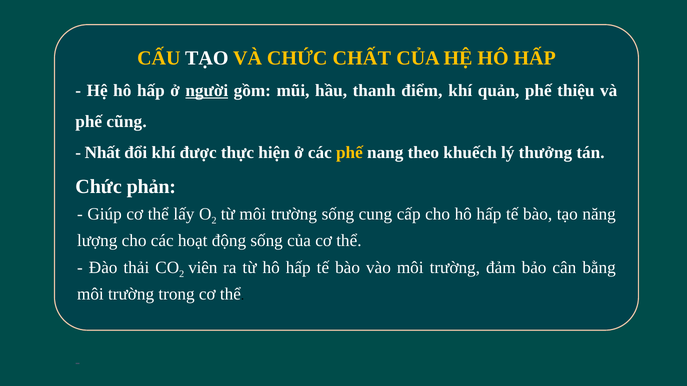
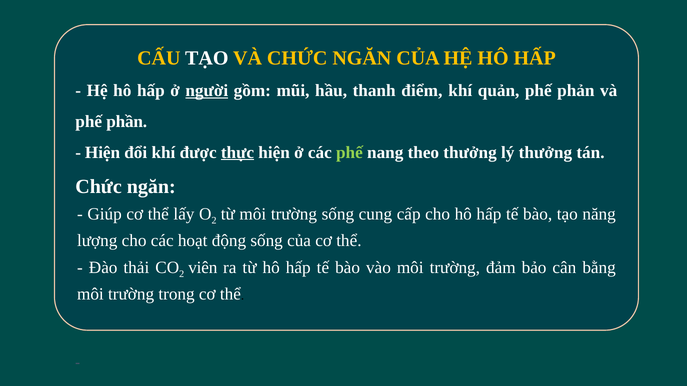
VÀ CHỨC CHẤT: CHẤT -> NGĂN (362, 58)
thiệu: thiệu -> phản (576, 91)
cũng: cũng -> phần (127, 122)
Nhất: Nhất -> Hiện (103, 153)
thực underline: none -> present (237, 153)
phế colour: yellow -> light green (349, 153)
theo khuếch: khuếch -> thưởng (470, 153)
phản: phản -> ngăn (151, 187)
